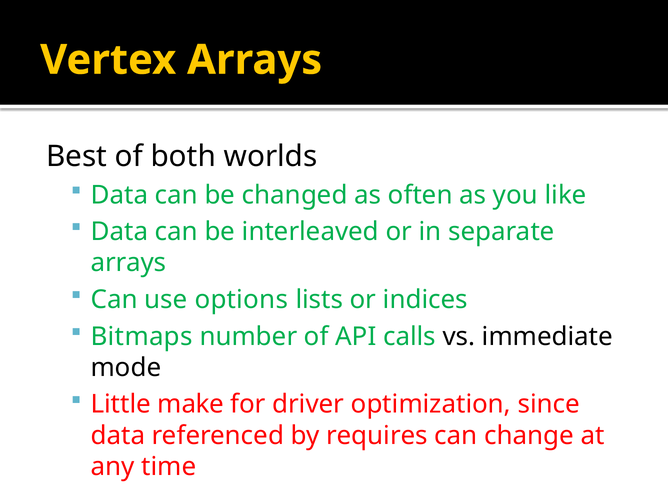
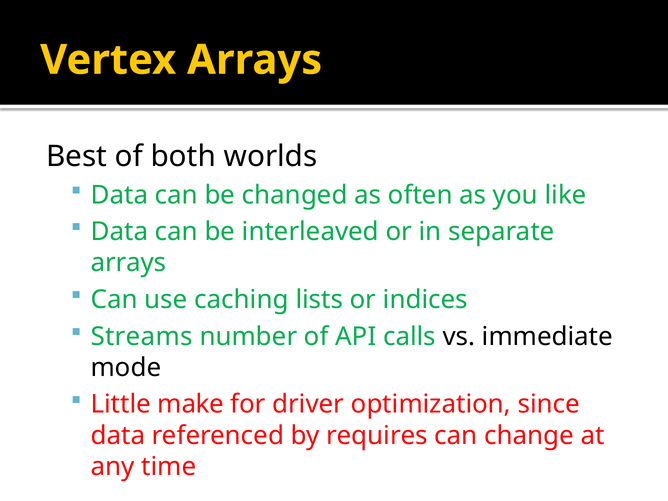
options: options -> caching (242, 300)
Bitmaps: Bitmaps -> Streams (142, 336)
